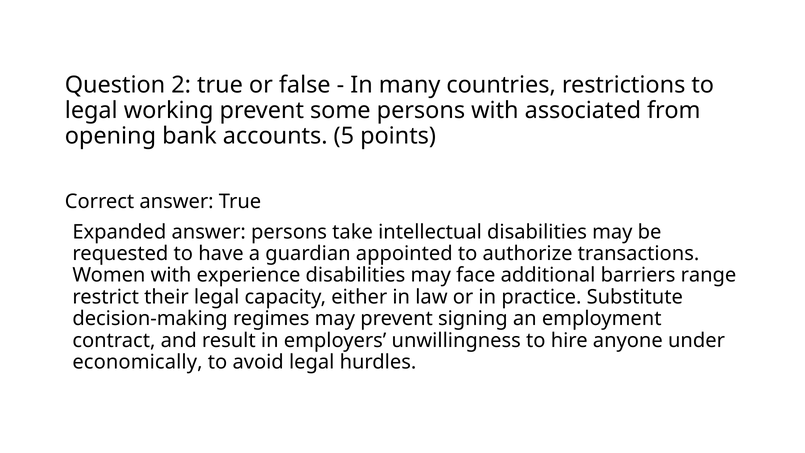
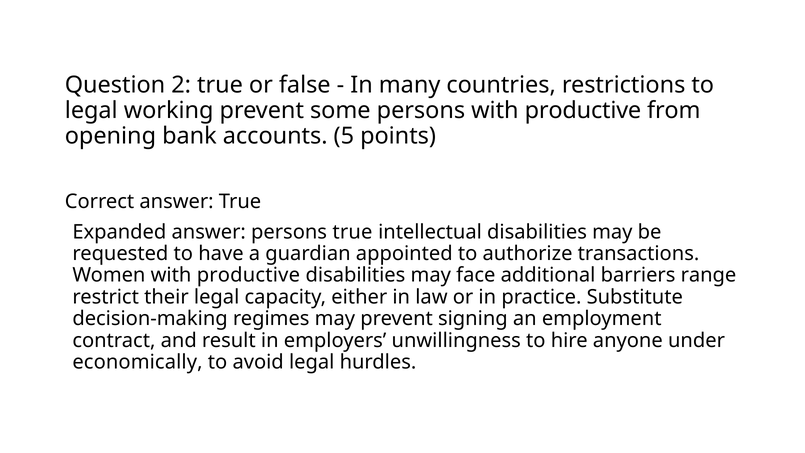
persons with associated: associated -> productive (583, 111)
persons take: take -> true (352, 232)
Women with experience: experience -> productive (248, 275)
